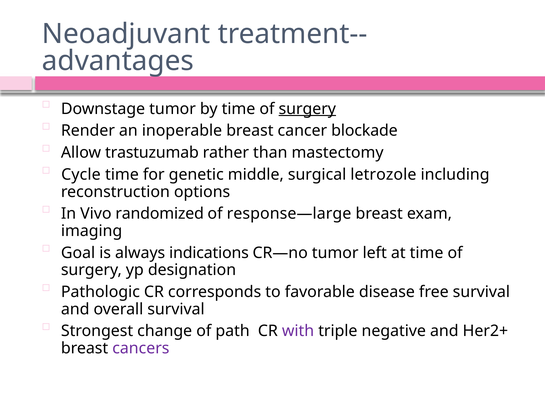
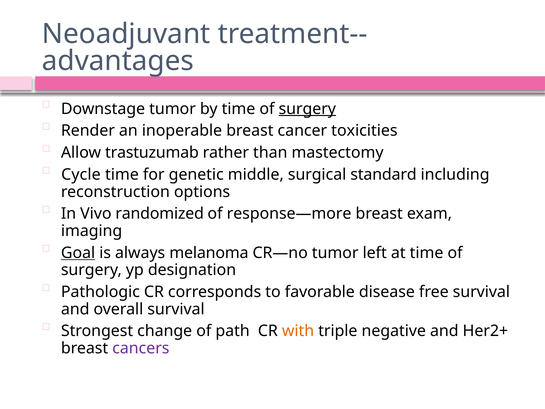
blockade: blockade -> toxicities (364, 131)
letrozole: letrozole -> standard (383, 174)
response—large: response—large -> response—more (289, 214)
Goal underline: none -> present (78, 253)
indications: indications -> melanoma (209, 253)
with colour: purple -> orange (298, 331)
